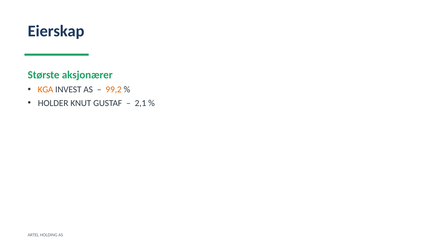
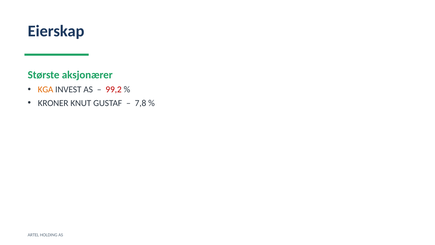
99,2 colour: orange -> red (114, 89)
HOLDER: HOLDER -> KRONER (53, 103)
2,1: 2,1 -> 7,8 (141, 103)
